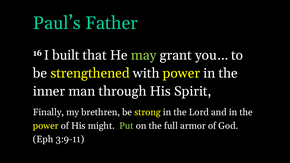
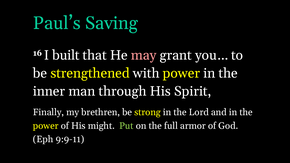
Father: Father -> Saving (111, 23)
may colour: light green -> pink (144, 55)
3:9-11: 3:9-11 -> 9:9-11 (70, 139)
